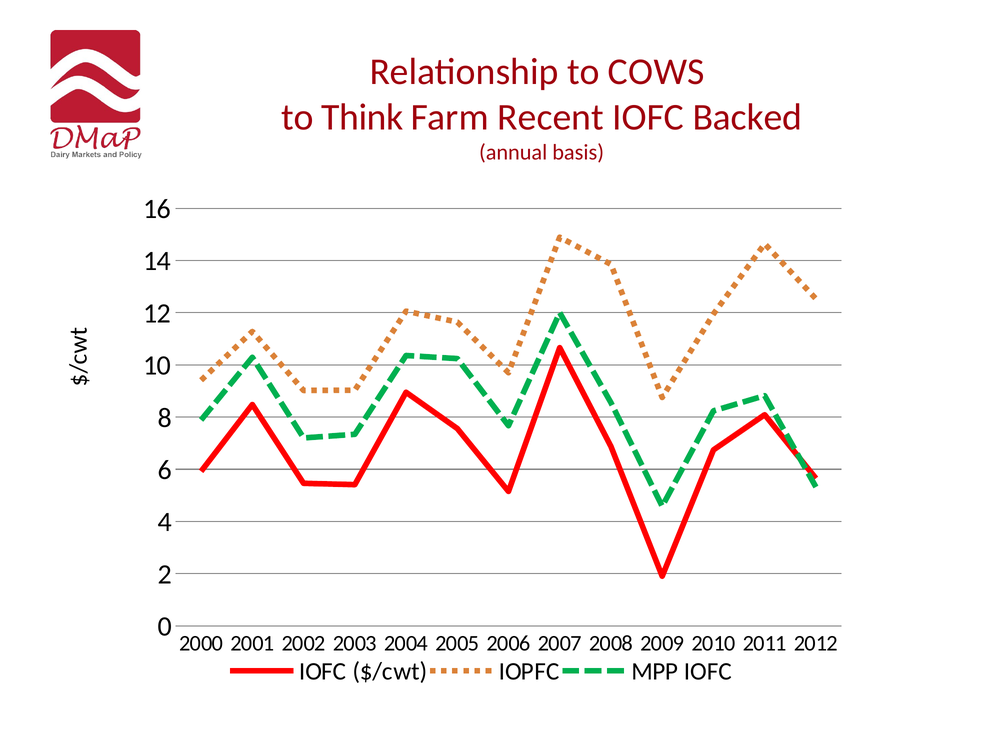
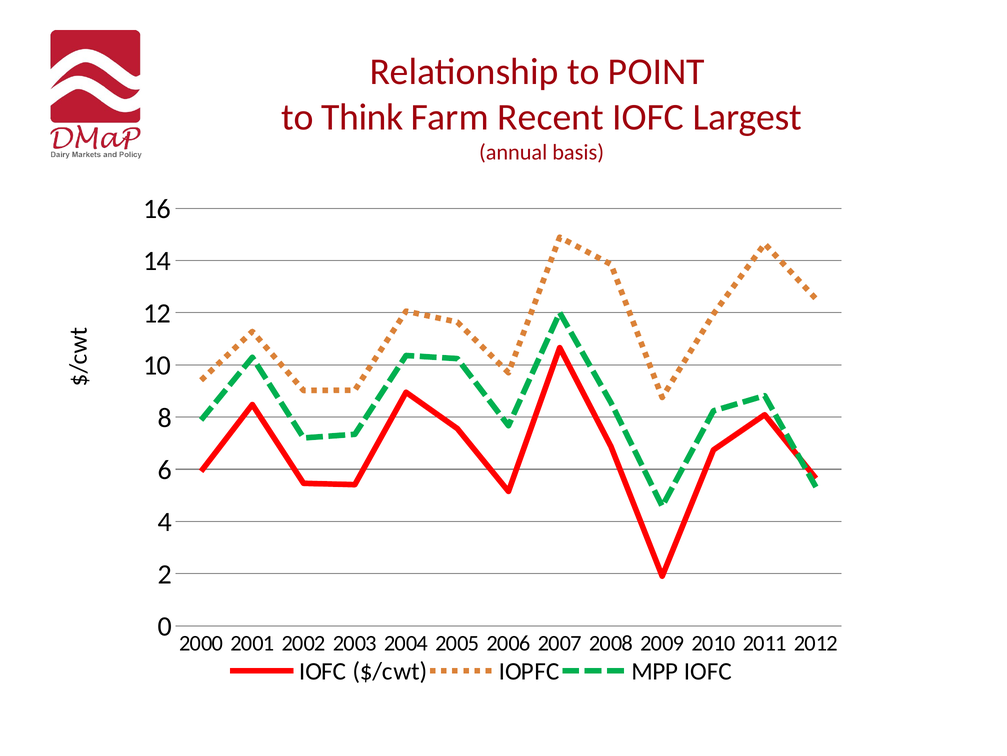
COWS: COWS -> POINT (656, 72)
Backed: Backed -> Largest (747, 117)
